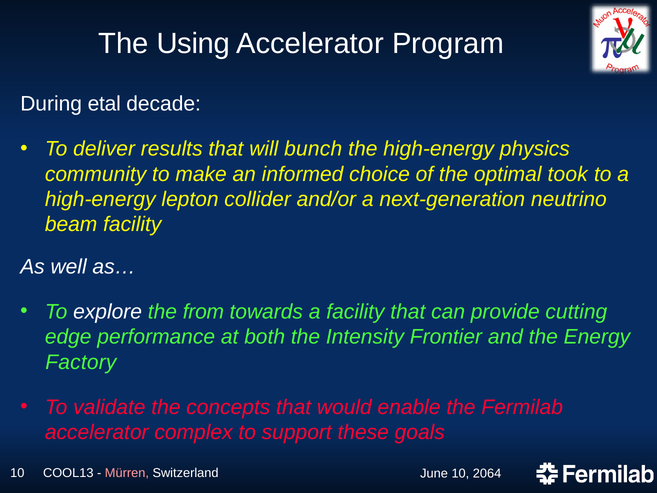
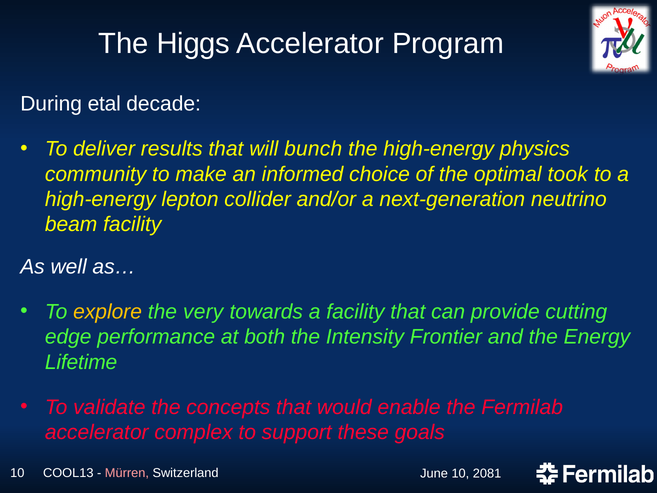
Using: Using -> Higgs (193, 43)
explore colour: white -> yellow (108, 312)
from: from -> very (203, 312)
Factory: Factory -> Lifetime (81, 362)
2064: 2064 -> 2081 (487, 473)
